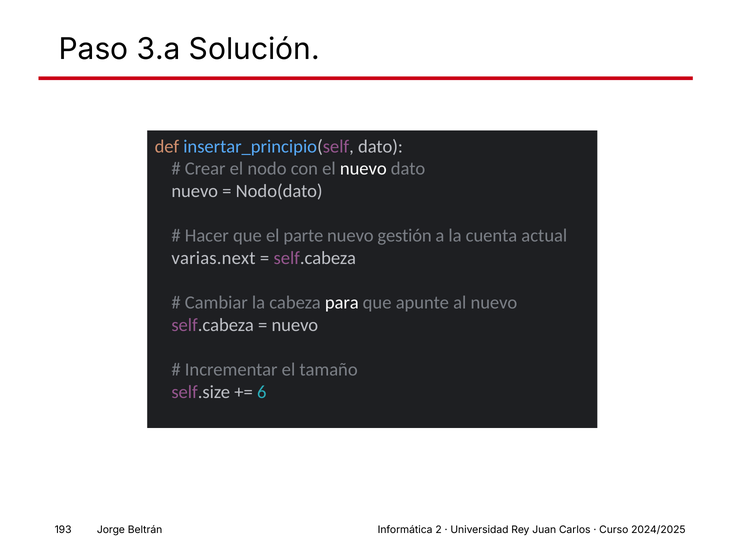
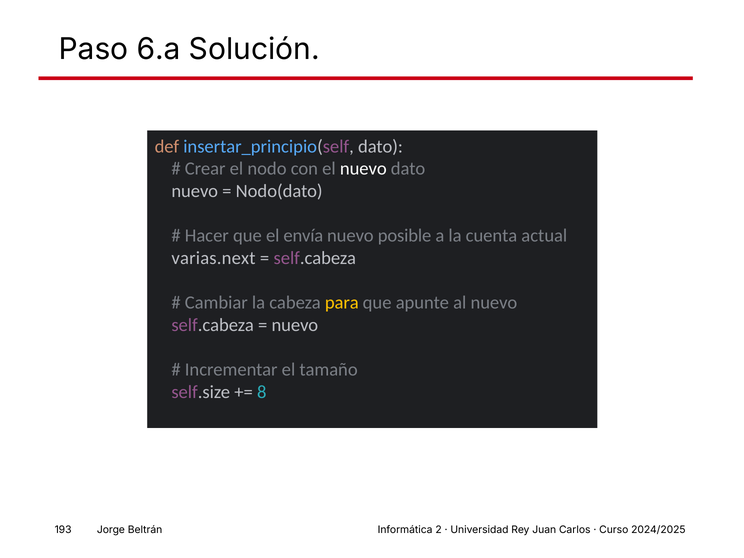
3.a: 3.a -> 6.a (159, 49)
parte: parte -> envía (303, 236)
gestión: gestión -> posible (405, 236)
para colour: white -> yellow (342, 303)
6: 6 -> 8 (262, 392)
